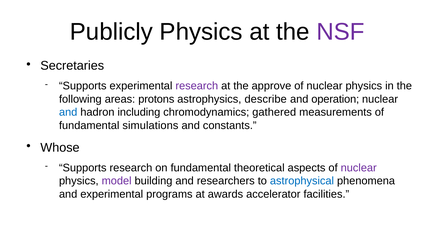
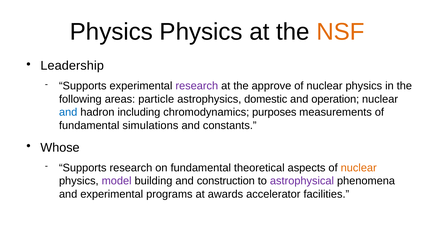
Publicly: Publicly -> Physics (111, 32)
NSF colour: purple -> orange (340, 32)
Secretaries: Secretaries -> Leadership (72, 66)
protons: protons -> particle (156, 99)
describe: describe -> domestic (266, 99)
gathered: gathered -> purposes (274, 112)
nuclear colour: purple -> orange (359, 168)
researchers: researchers -> construction (226, 181)
astrophysical colour: blue -> purple (302, 181)
